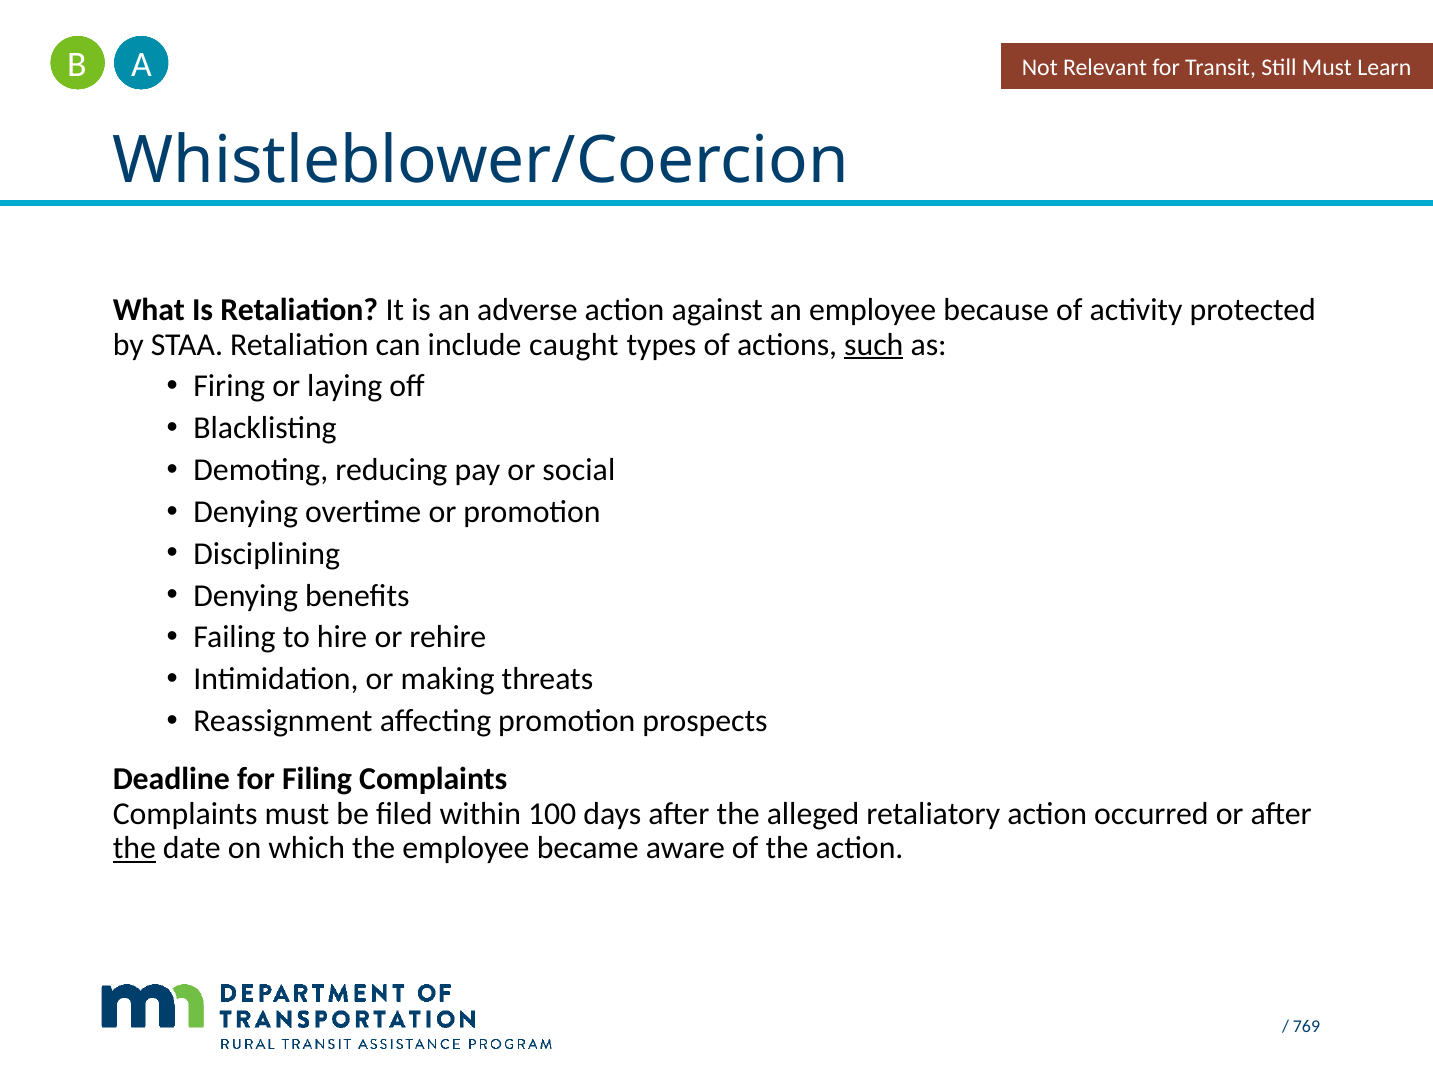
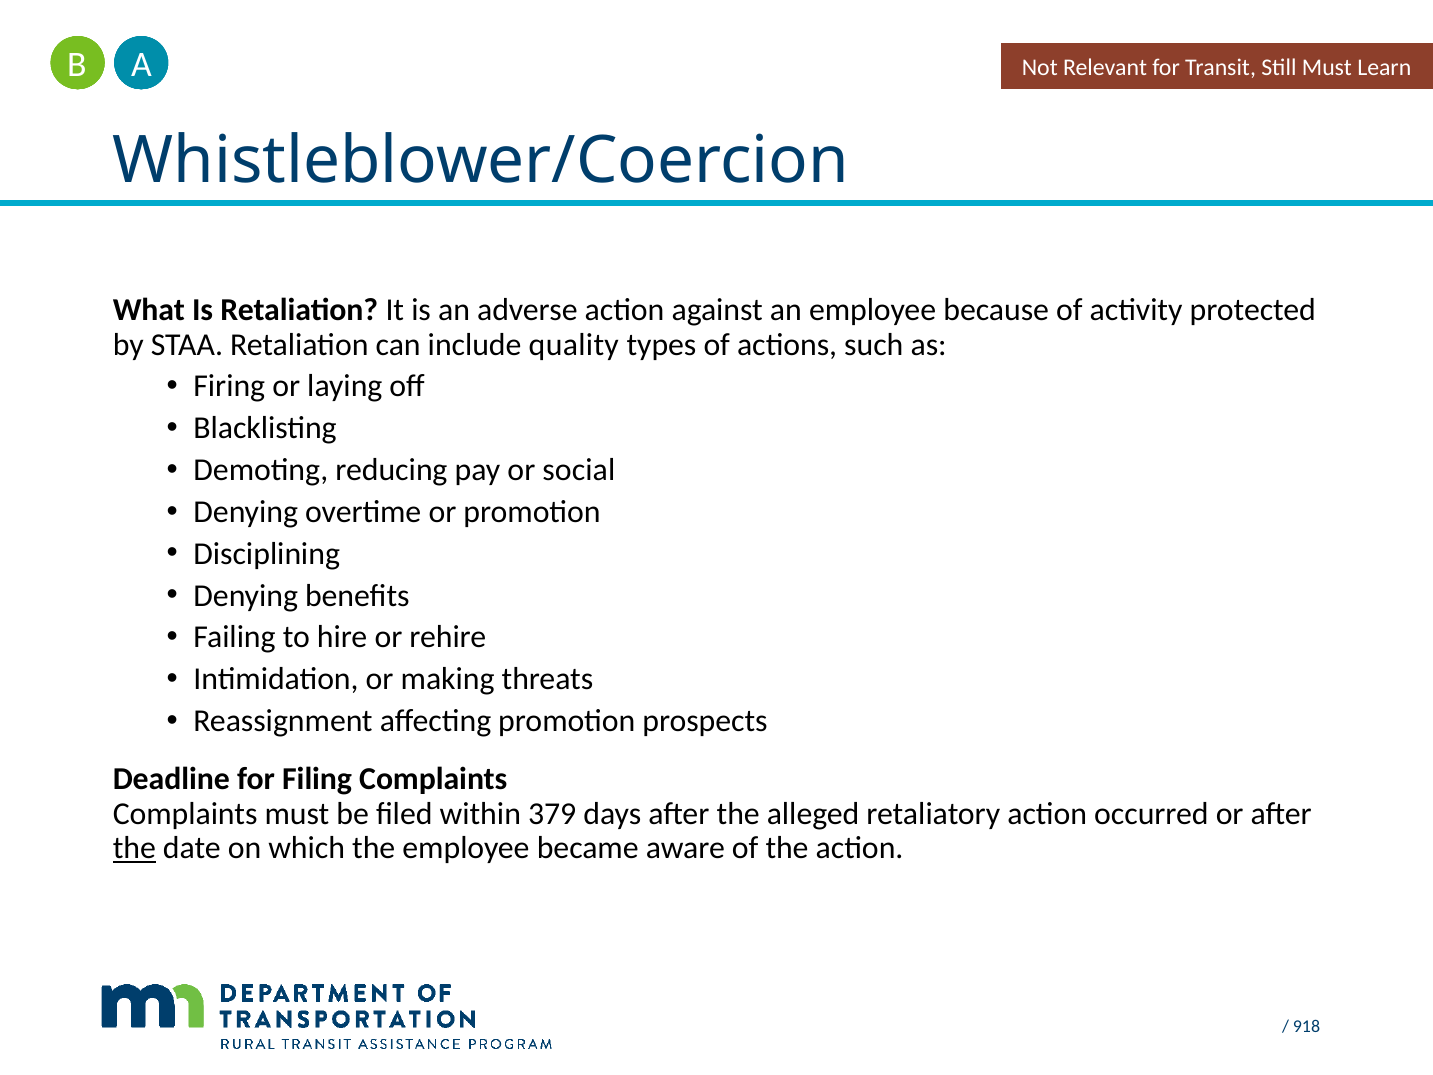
caught: caught -> quality (574, 345)
such underline: present -> none (874, 345)
100: 100 -> 379 (552, 813)
769: 769 -> 918 (1307, 1026)
